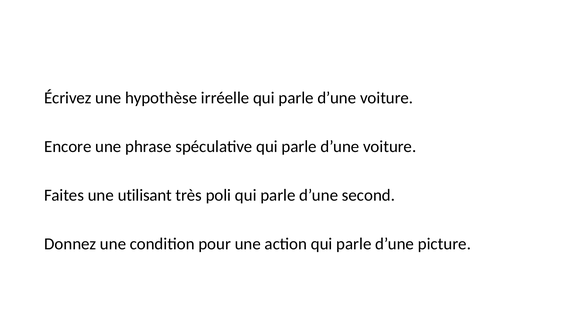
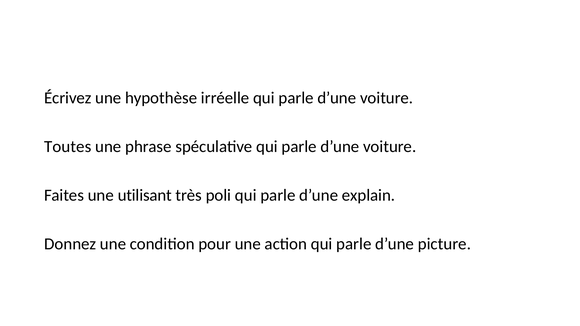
Encore: Encore -> Toutes (68, 147)
second: second -> explain (369, 195)
